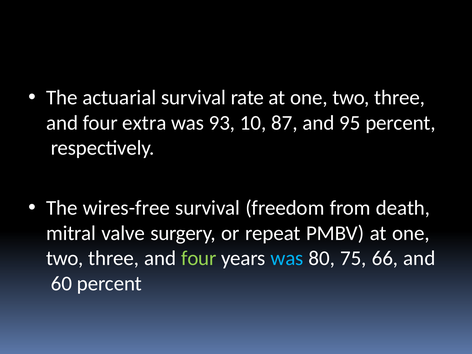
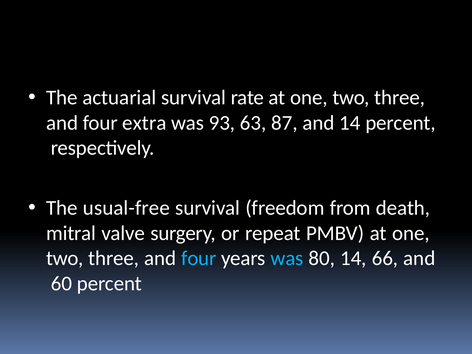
10: 10 -> 63 (253, 123)
and 95: 95 -> 14 (350, 123)
wires-free: wires-free -> usual-free (126, 208)
four colour: light green -> light blue (199, 258)
80 75: 75 -> 14 (353, 258)
